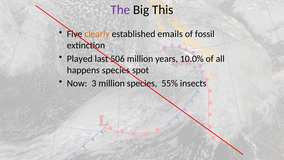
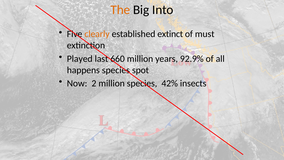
The colour: purple -> orange (120, 10)
This: This -> Into (163, 10)
emails: emails -> extinct (170, 34)
fossil: fossil -> must (205, 34)
506: 506 -> 660 (118, 59)
10.0%: 10.0% -> 92.9% (192, 59)
3: 3 -> 2 (94, 83)
55%: 55% -> 42% (170, 83)
